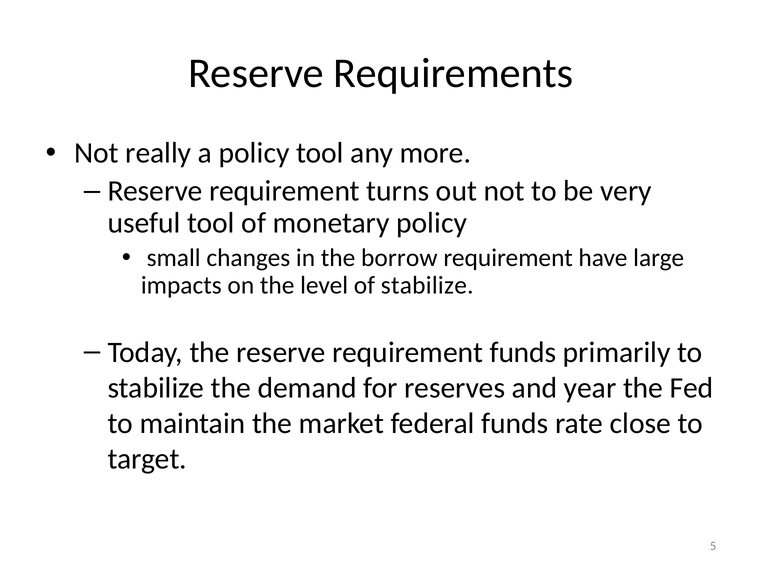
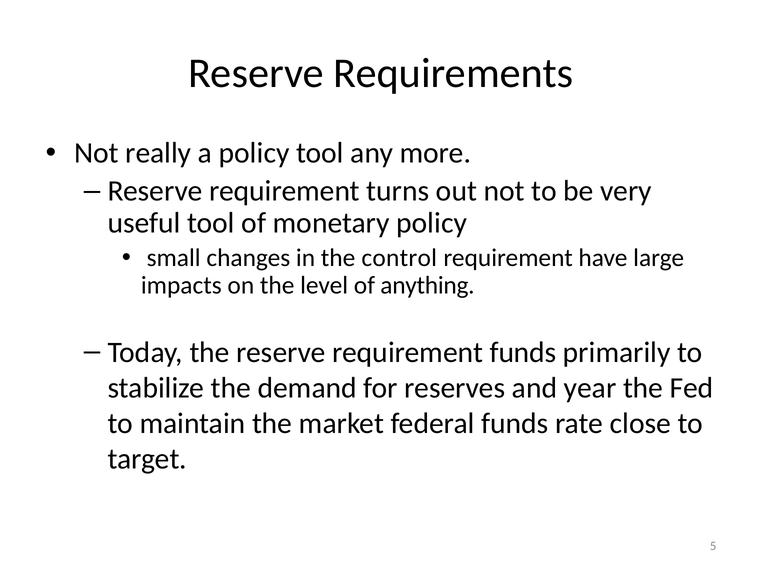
borrow: borrow -> control (399, 258)
of stabilize: stabilize -> anything (427, 285)
